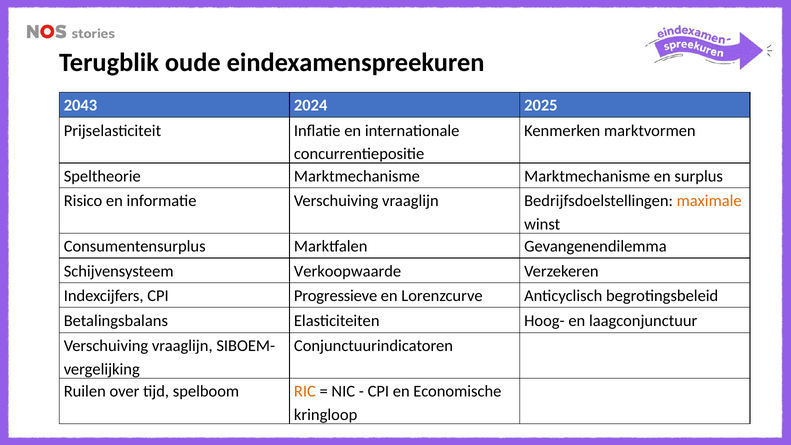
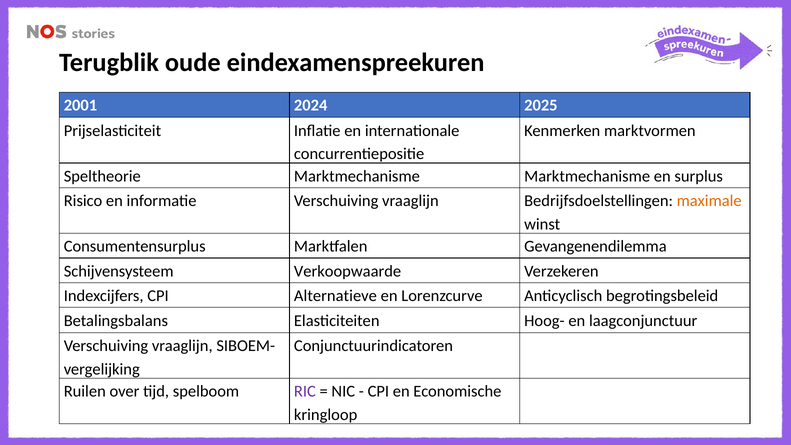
2043: 2043 -> 2001 (80, 105)
Progressieve: Progressieve -> Alternatieve (335, 296)
RIC colour: orange -> purple (305, 391)
